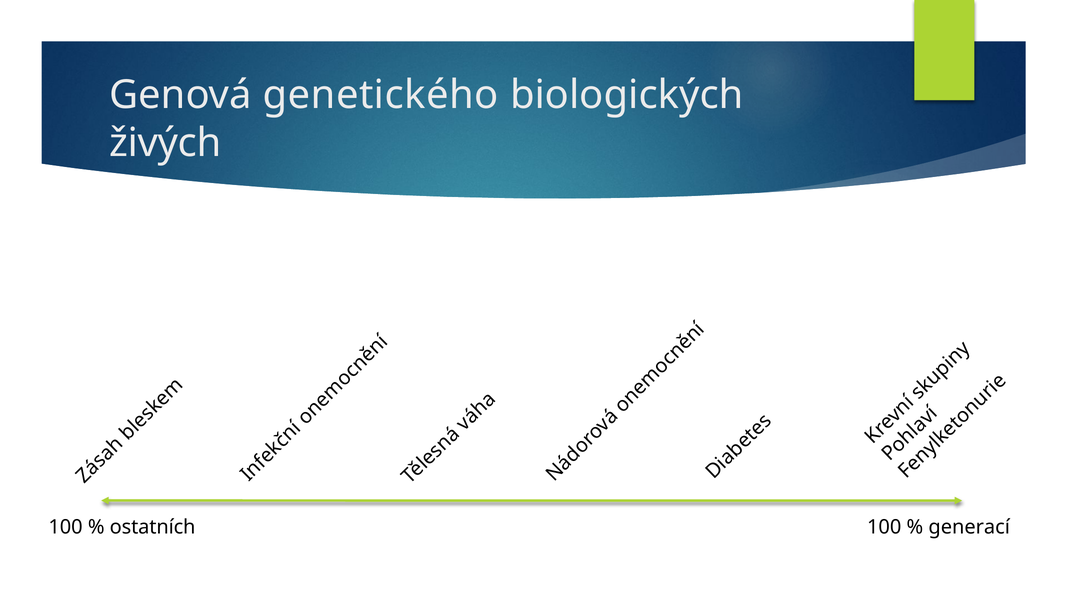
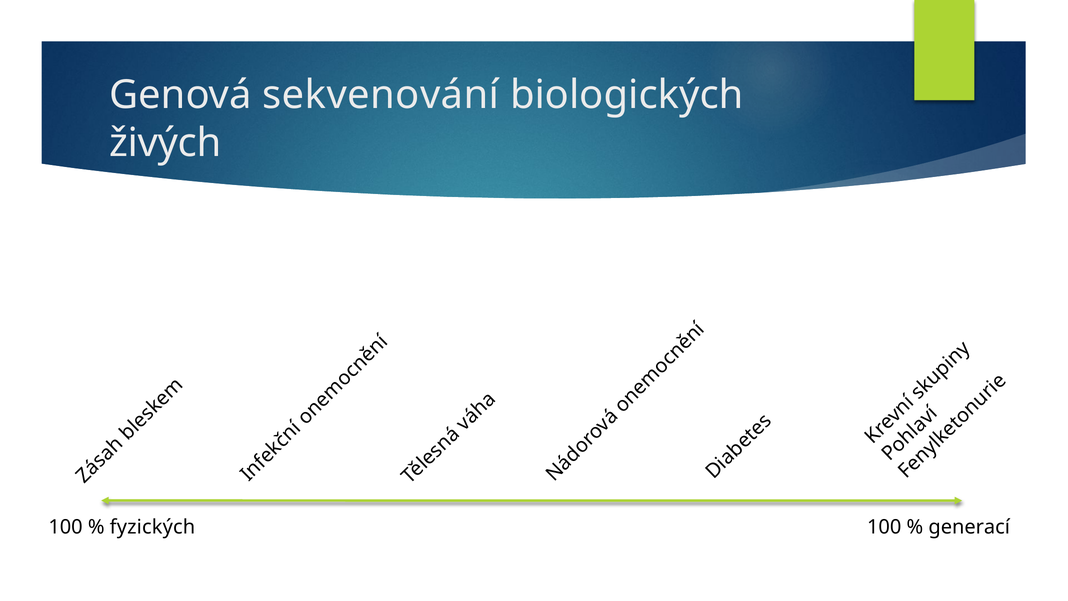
genetického: genetického -> sekvenování (381, 95)
ostatních: ostatních -> fyzických (152, 527)
